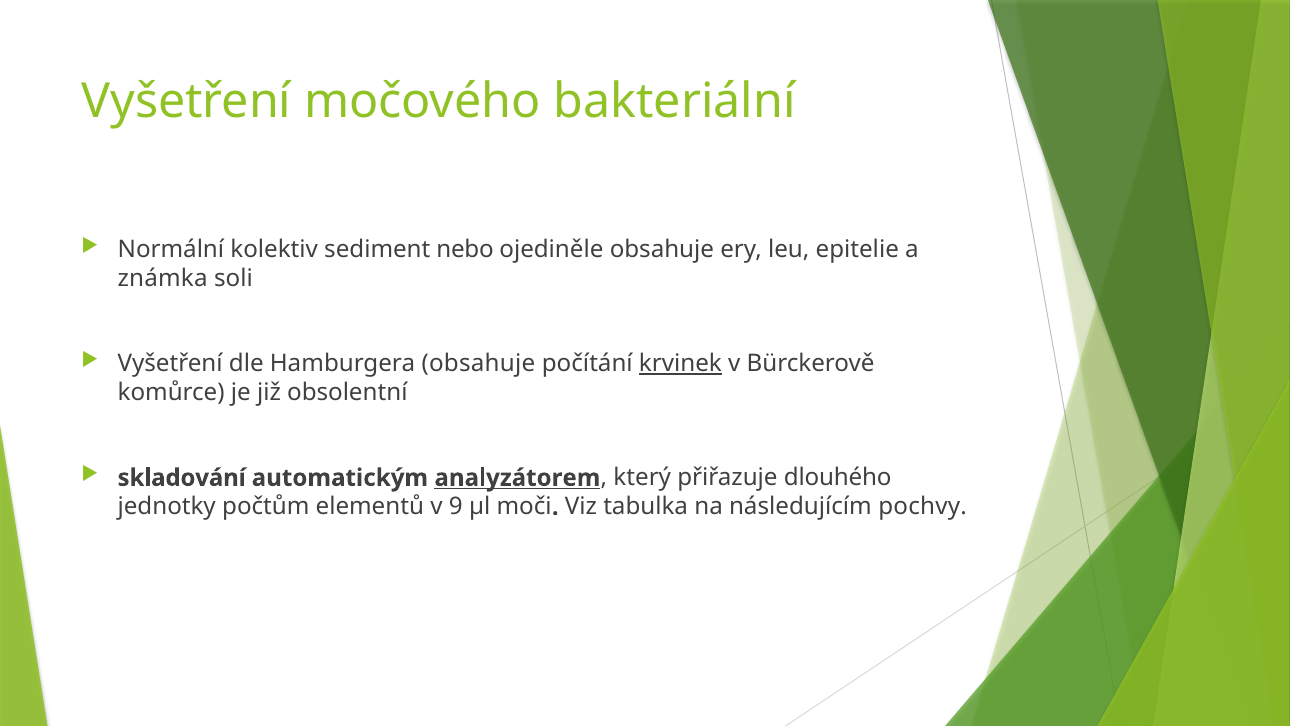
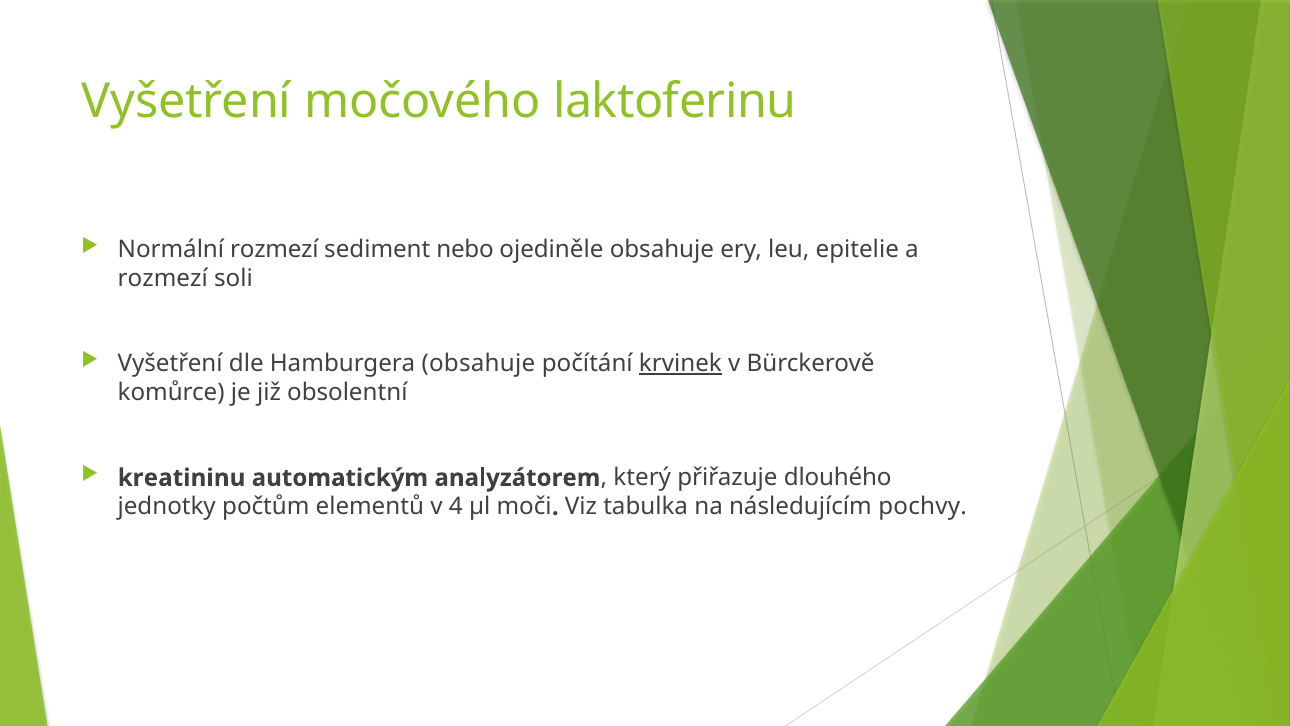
bakteriální: bakteriální -> laktoferinu (675, 102)
Normální kolektiv: kolektiv -> rozmezí (274, 250)
známka: známka -> rozmezí (163, 279)
skladování: skladování -> kreatininu (181, 478)
analyzátorem underline: present -> none (517, 478)
9: 9 -> 4 (456, 507)
